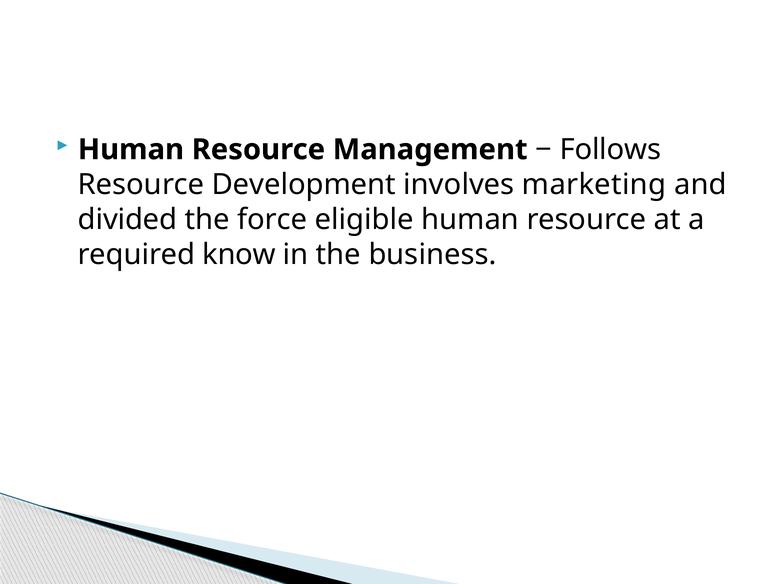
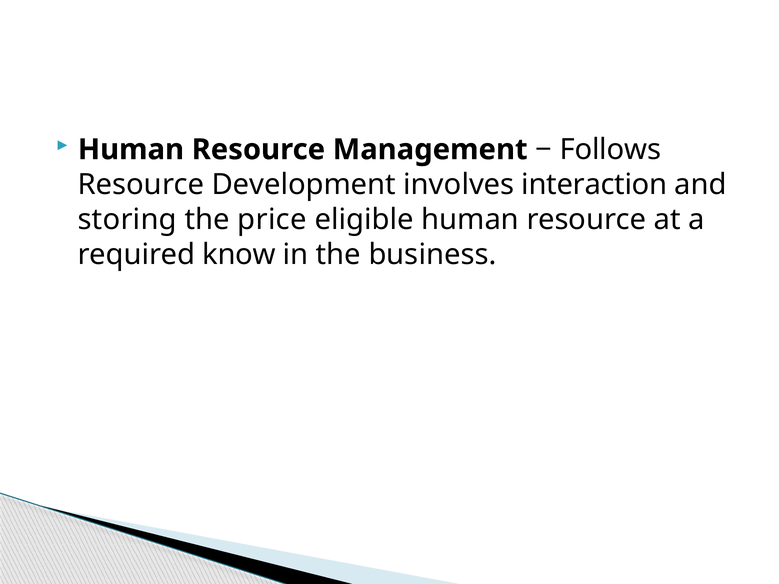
marketing: marketing -> interaction (594, 185)
divided: divided -> storing (127, 220)
force: force -> price (272, 220)
